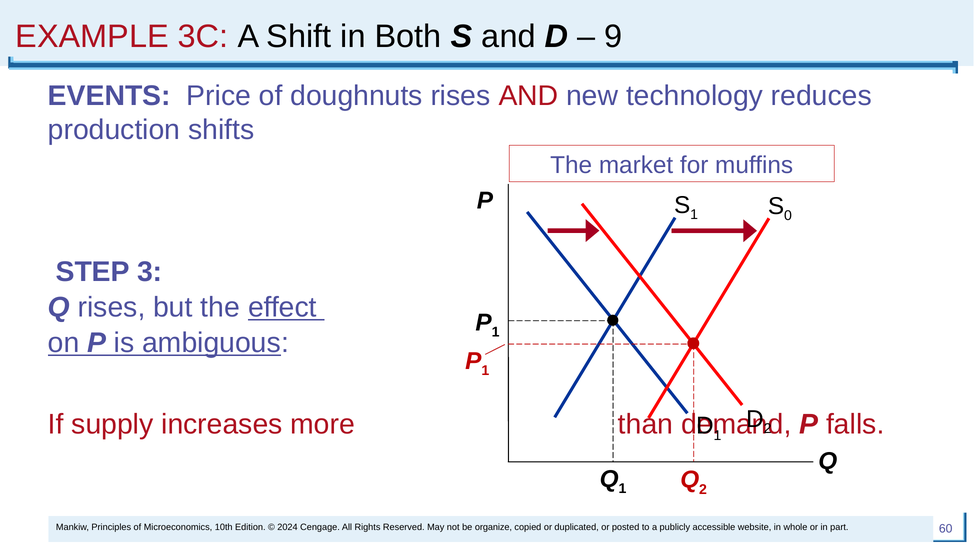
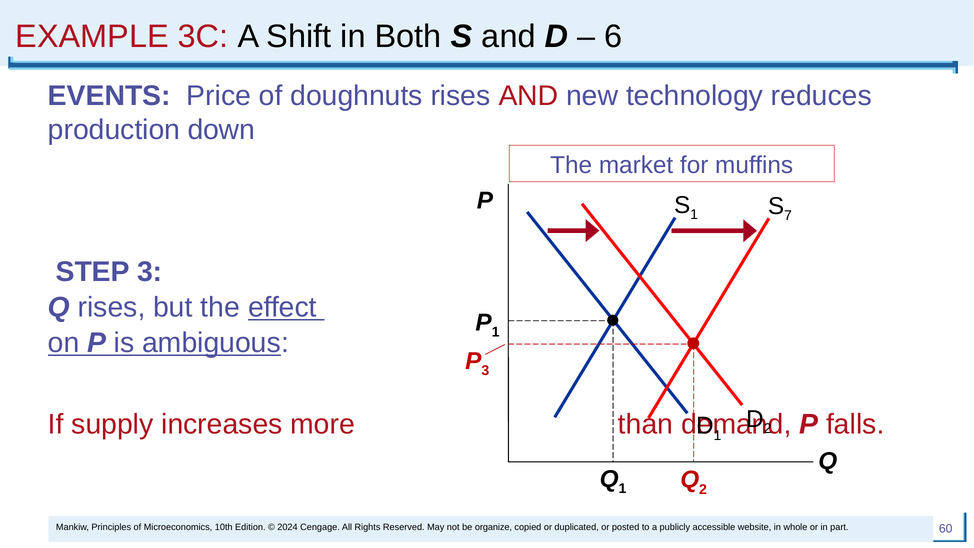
9: 9 -> 6 (613, 37)
shifts: shifts -> down (221, 130)
0: 0 -> 7 (788, 215)
1: 1 -> 3 (485, 370)
